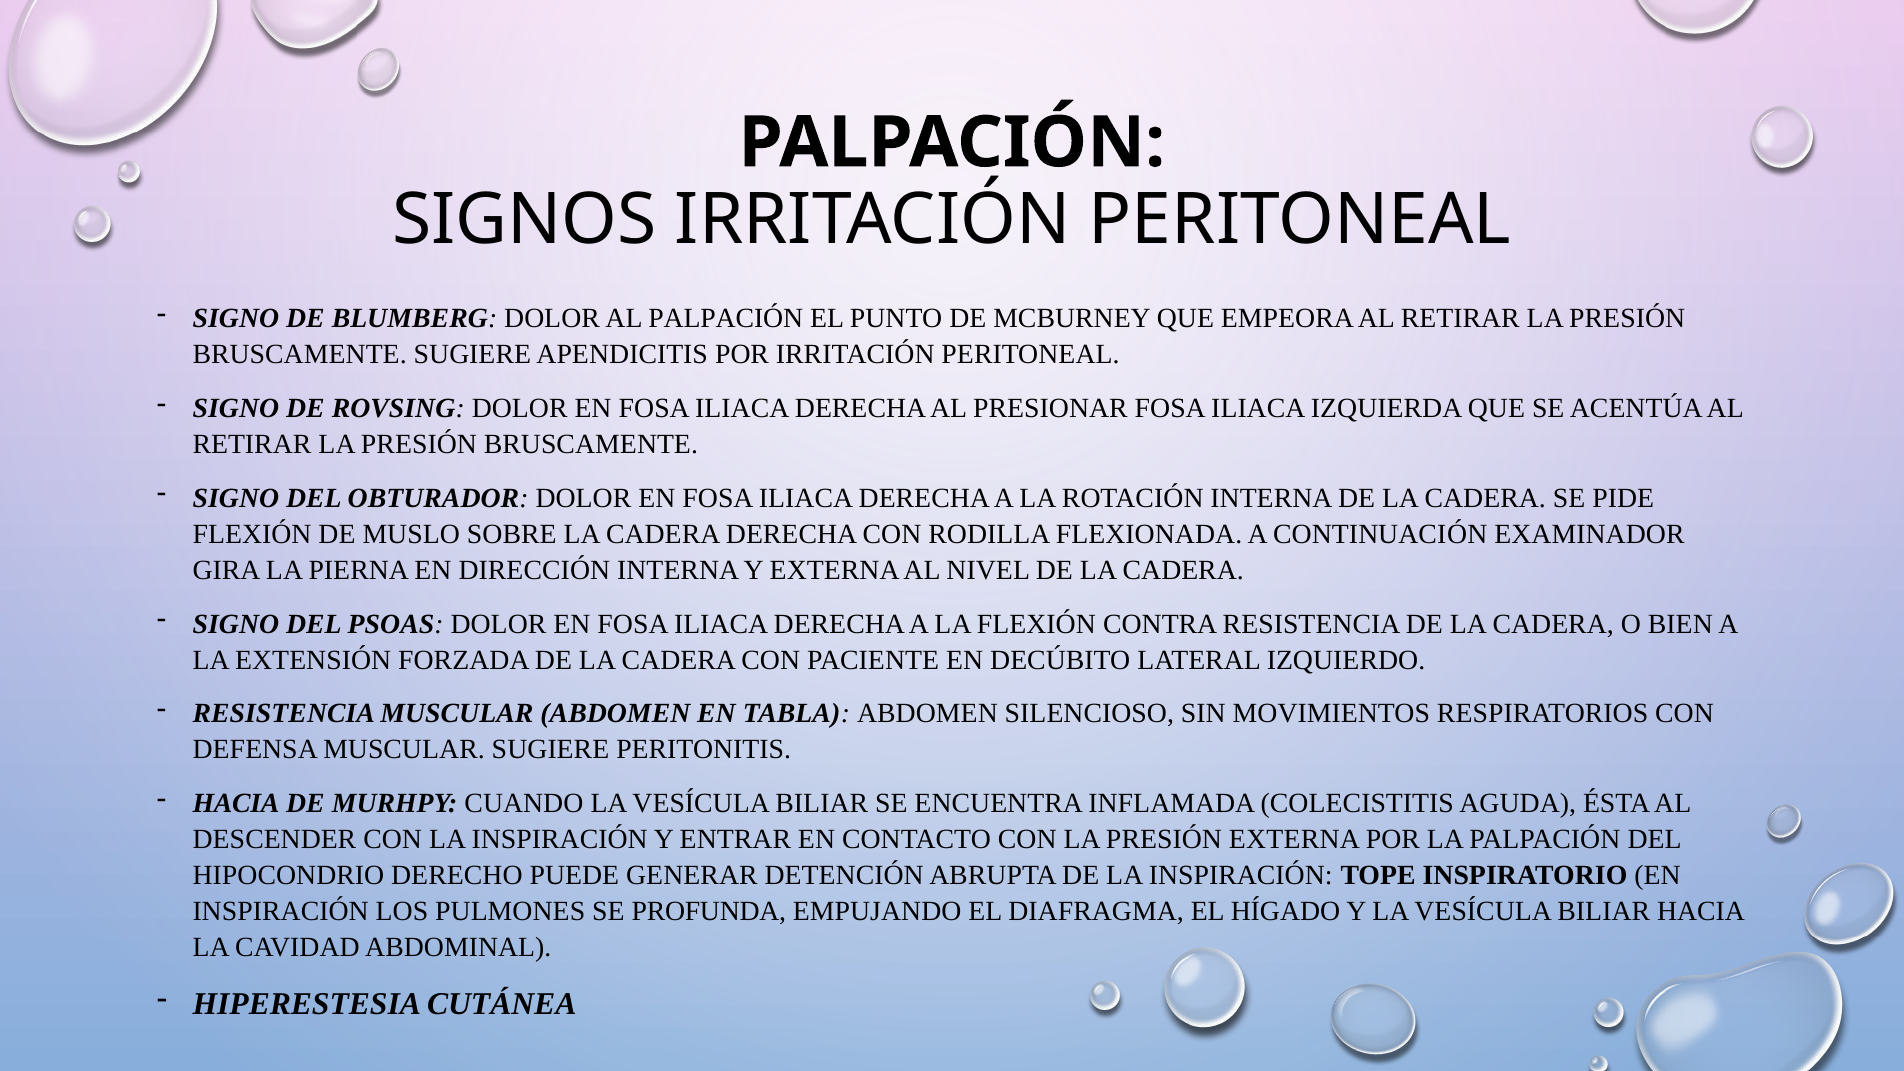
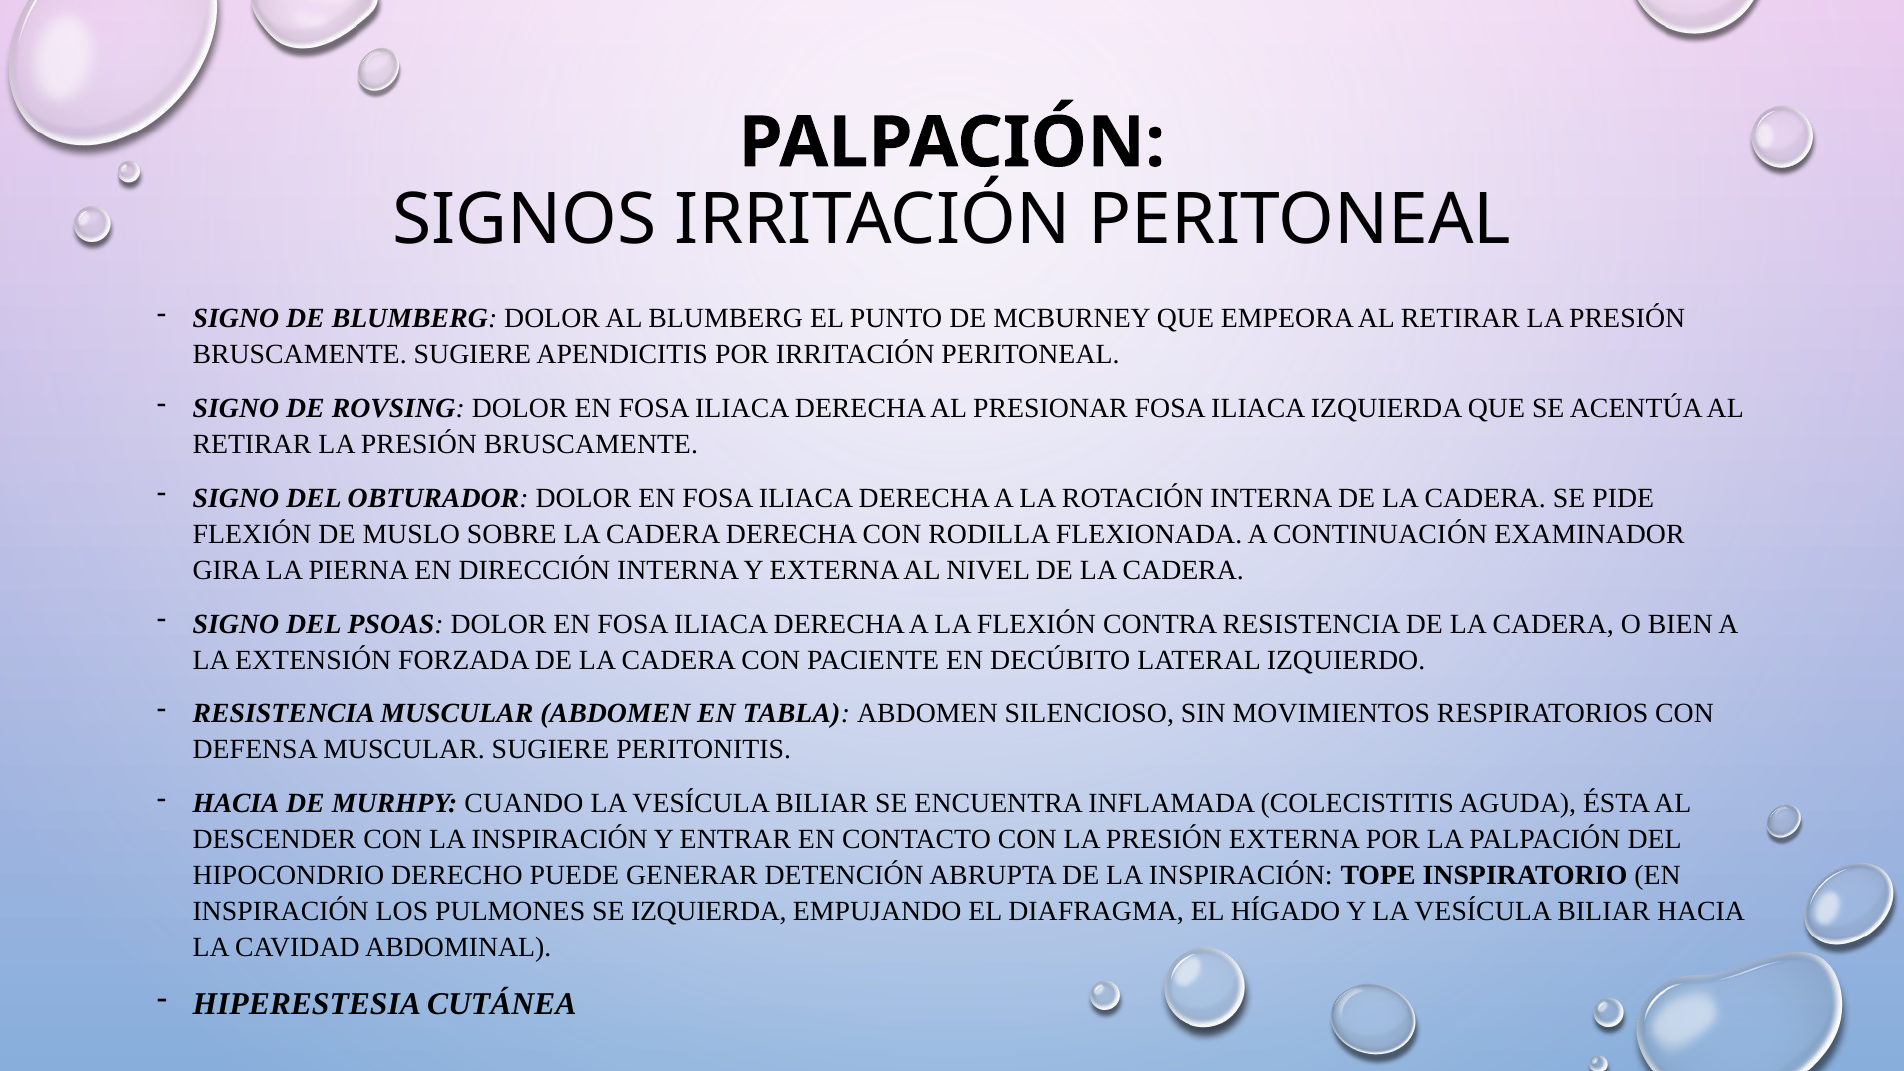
AL PALPACIÓN: PALPACIÓN -> BLUMBERG (726, 319)
SE PROFUNDA: PROFUNDA -> IZQUIERDA (709, 911)
